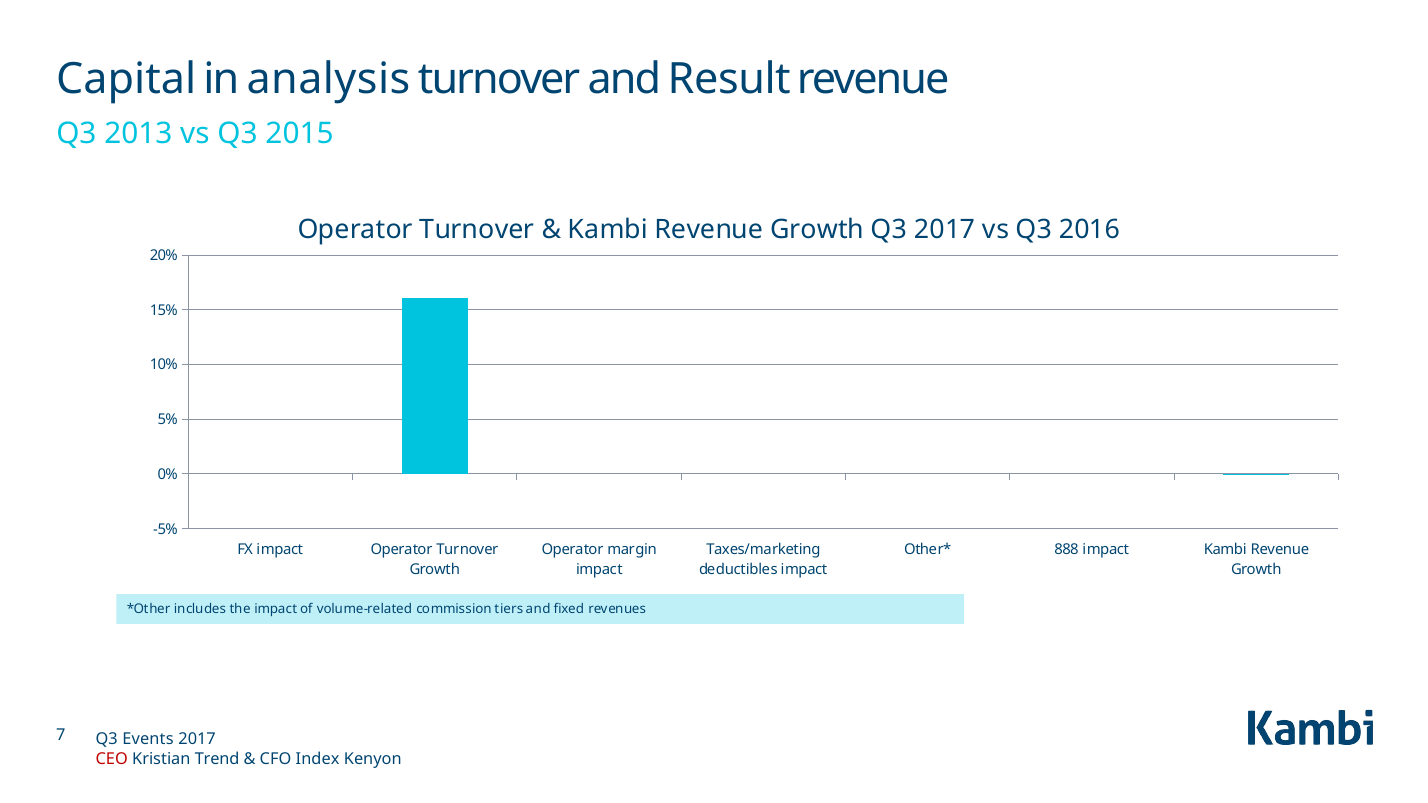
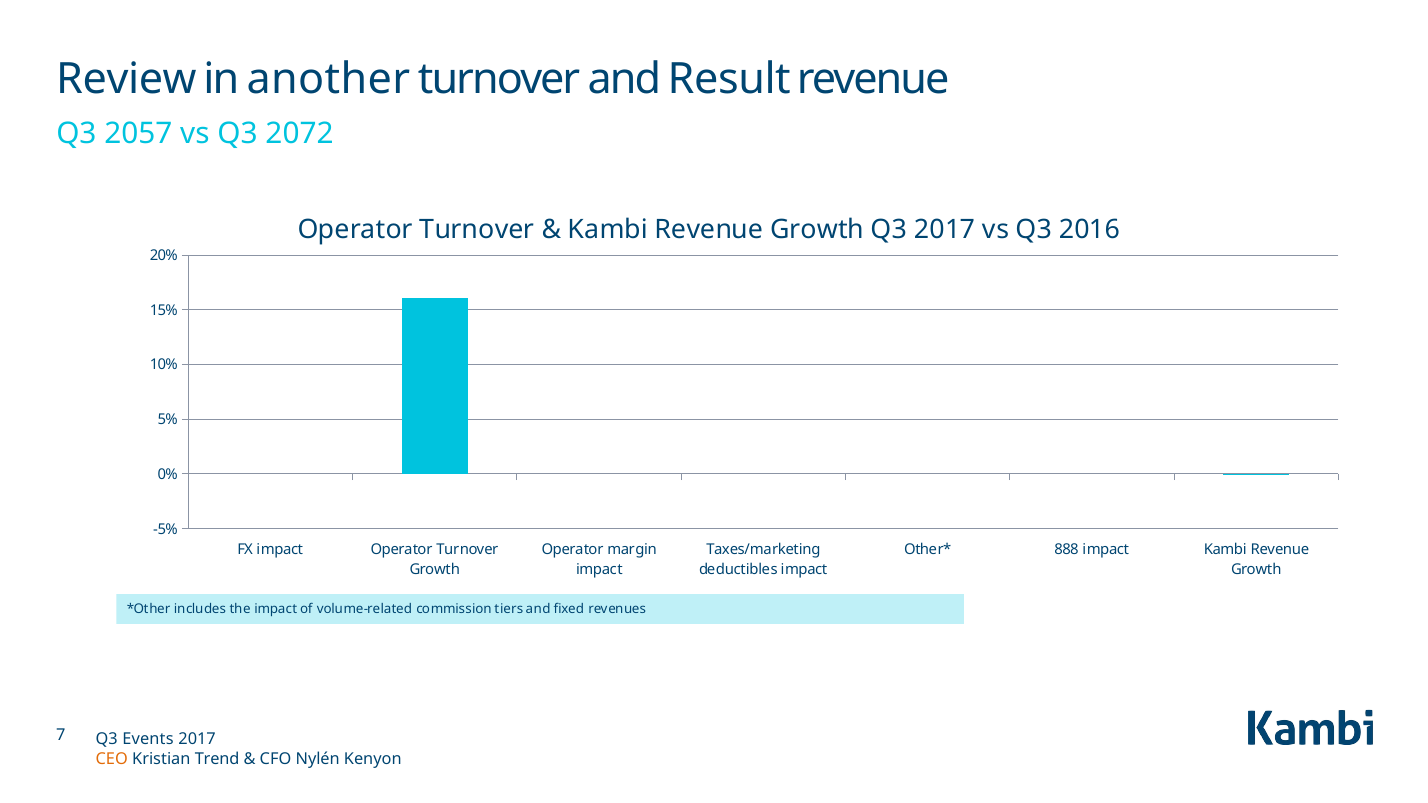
Capital: Capital -> Review (126, 79)
analysis: analysis -> another (328, 79)
2013: 2013 -> 2057 (138, 134)
2015: 2015 -> 2072 (300, 134)
CEO colour: red -> orange (112, 759)
Index: Index -> Nylén (318, 759)
